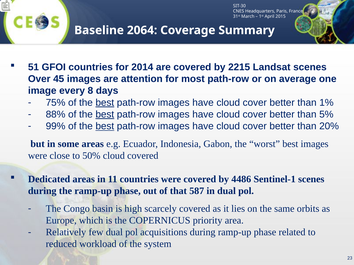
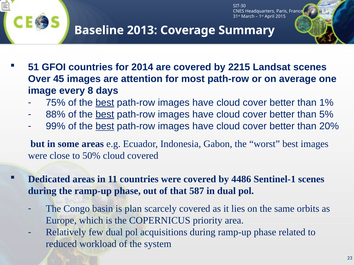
2064: 2064 -> 2013 (142, 30)
high: high -> plan (133, 209)
